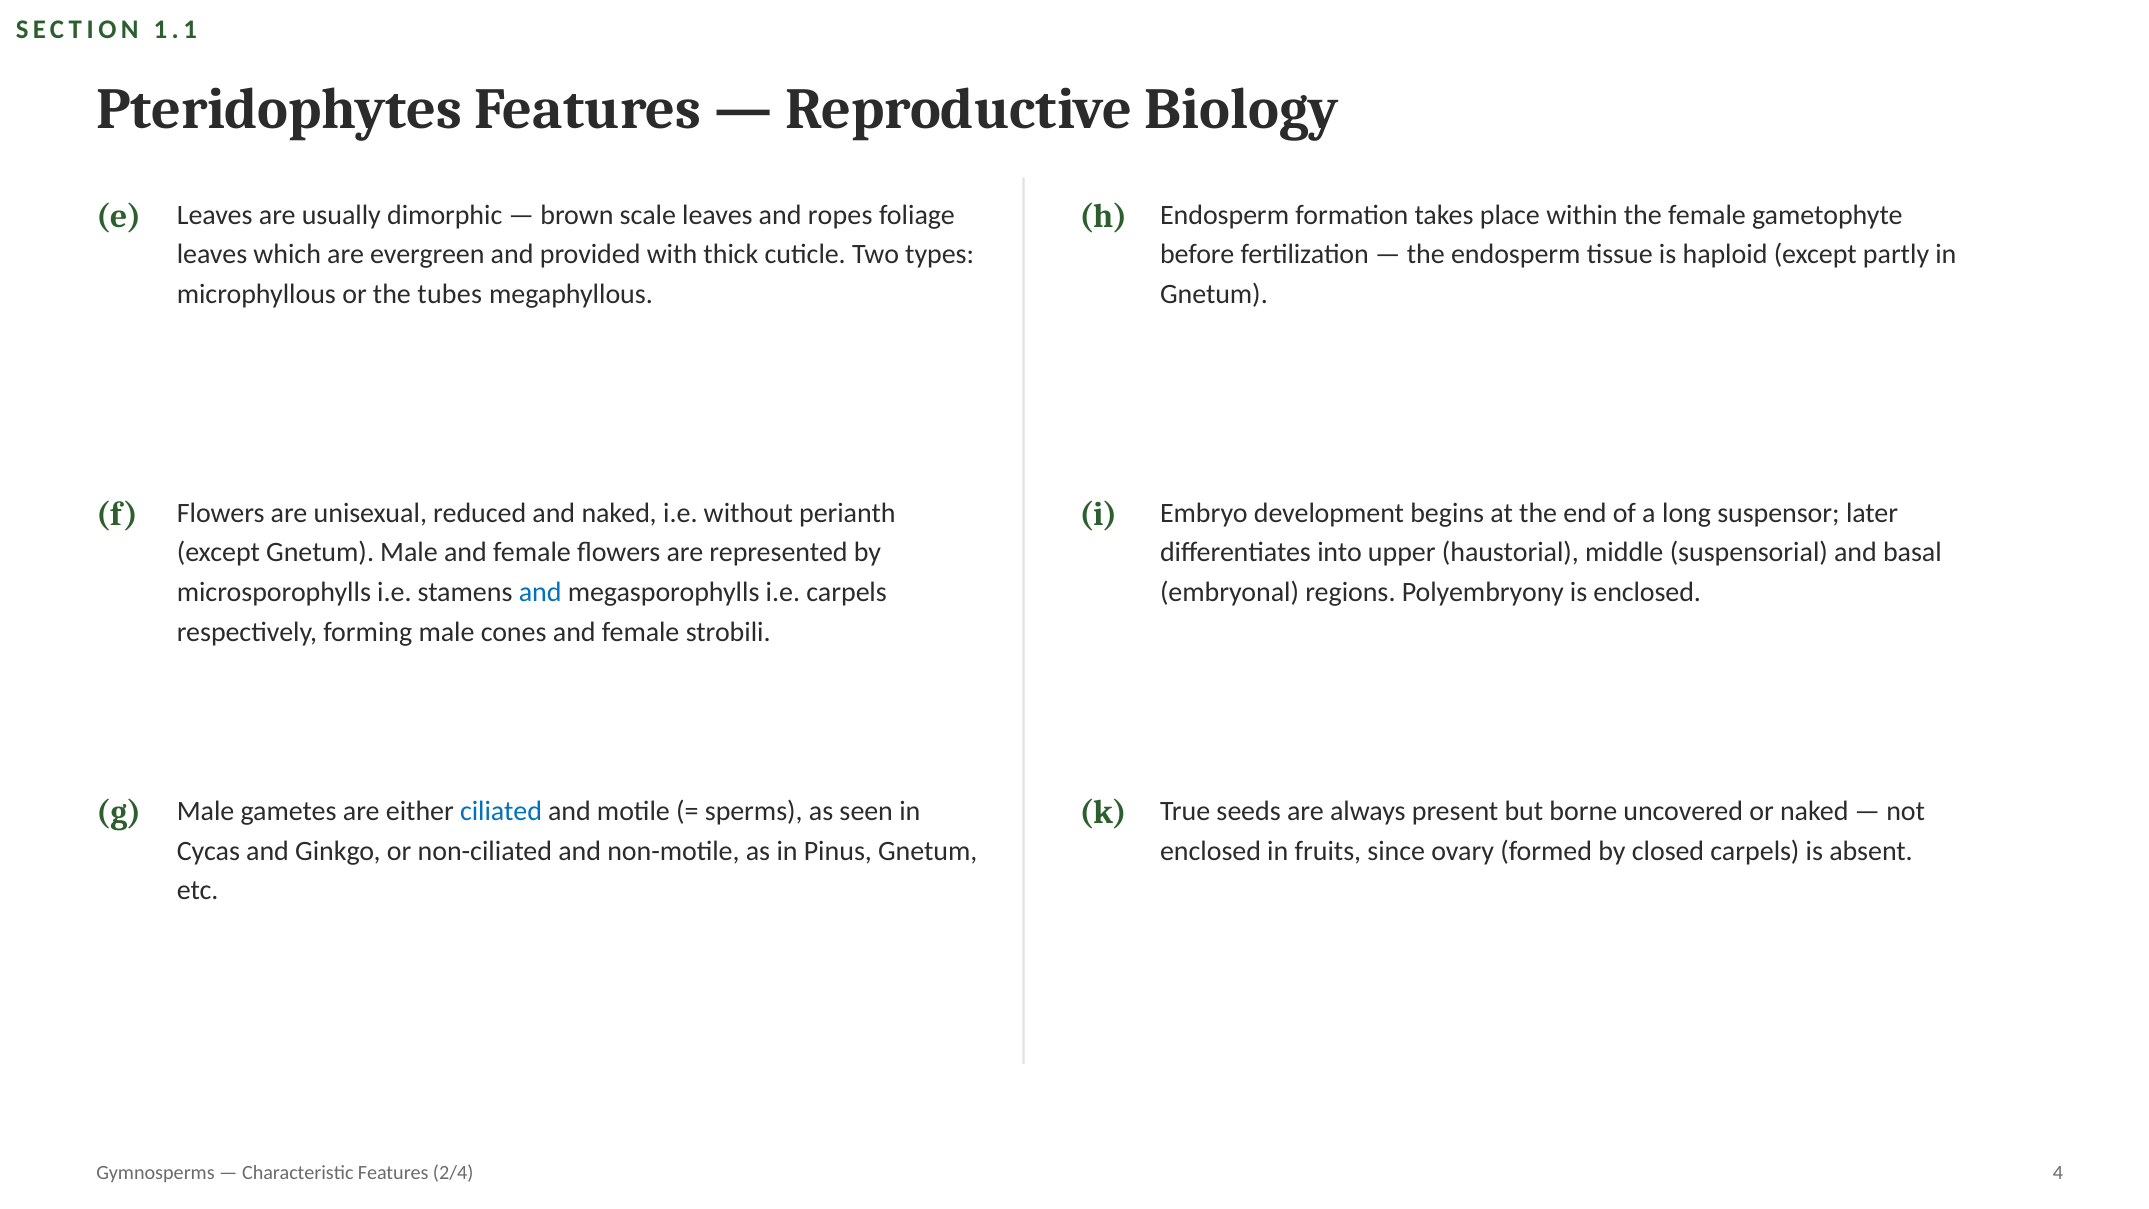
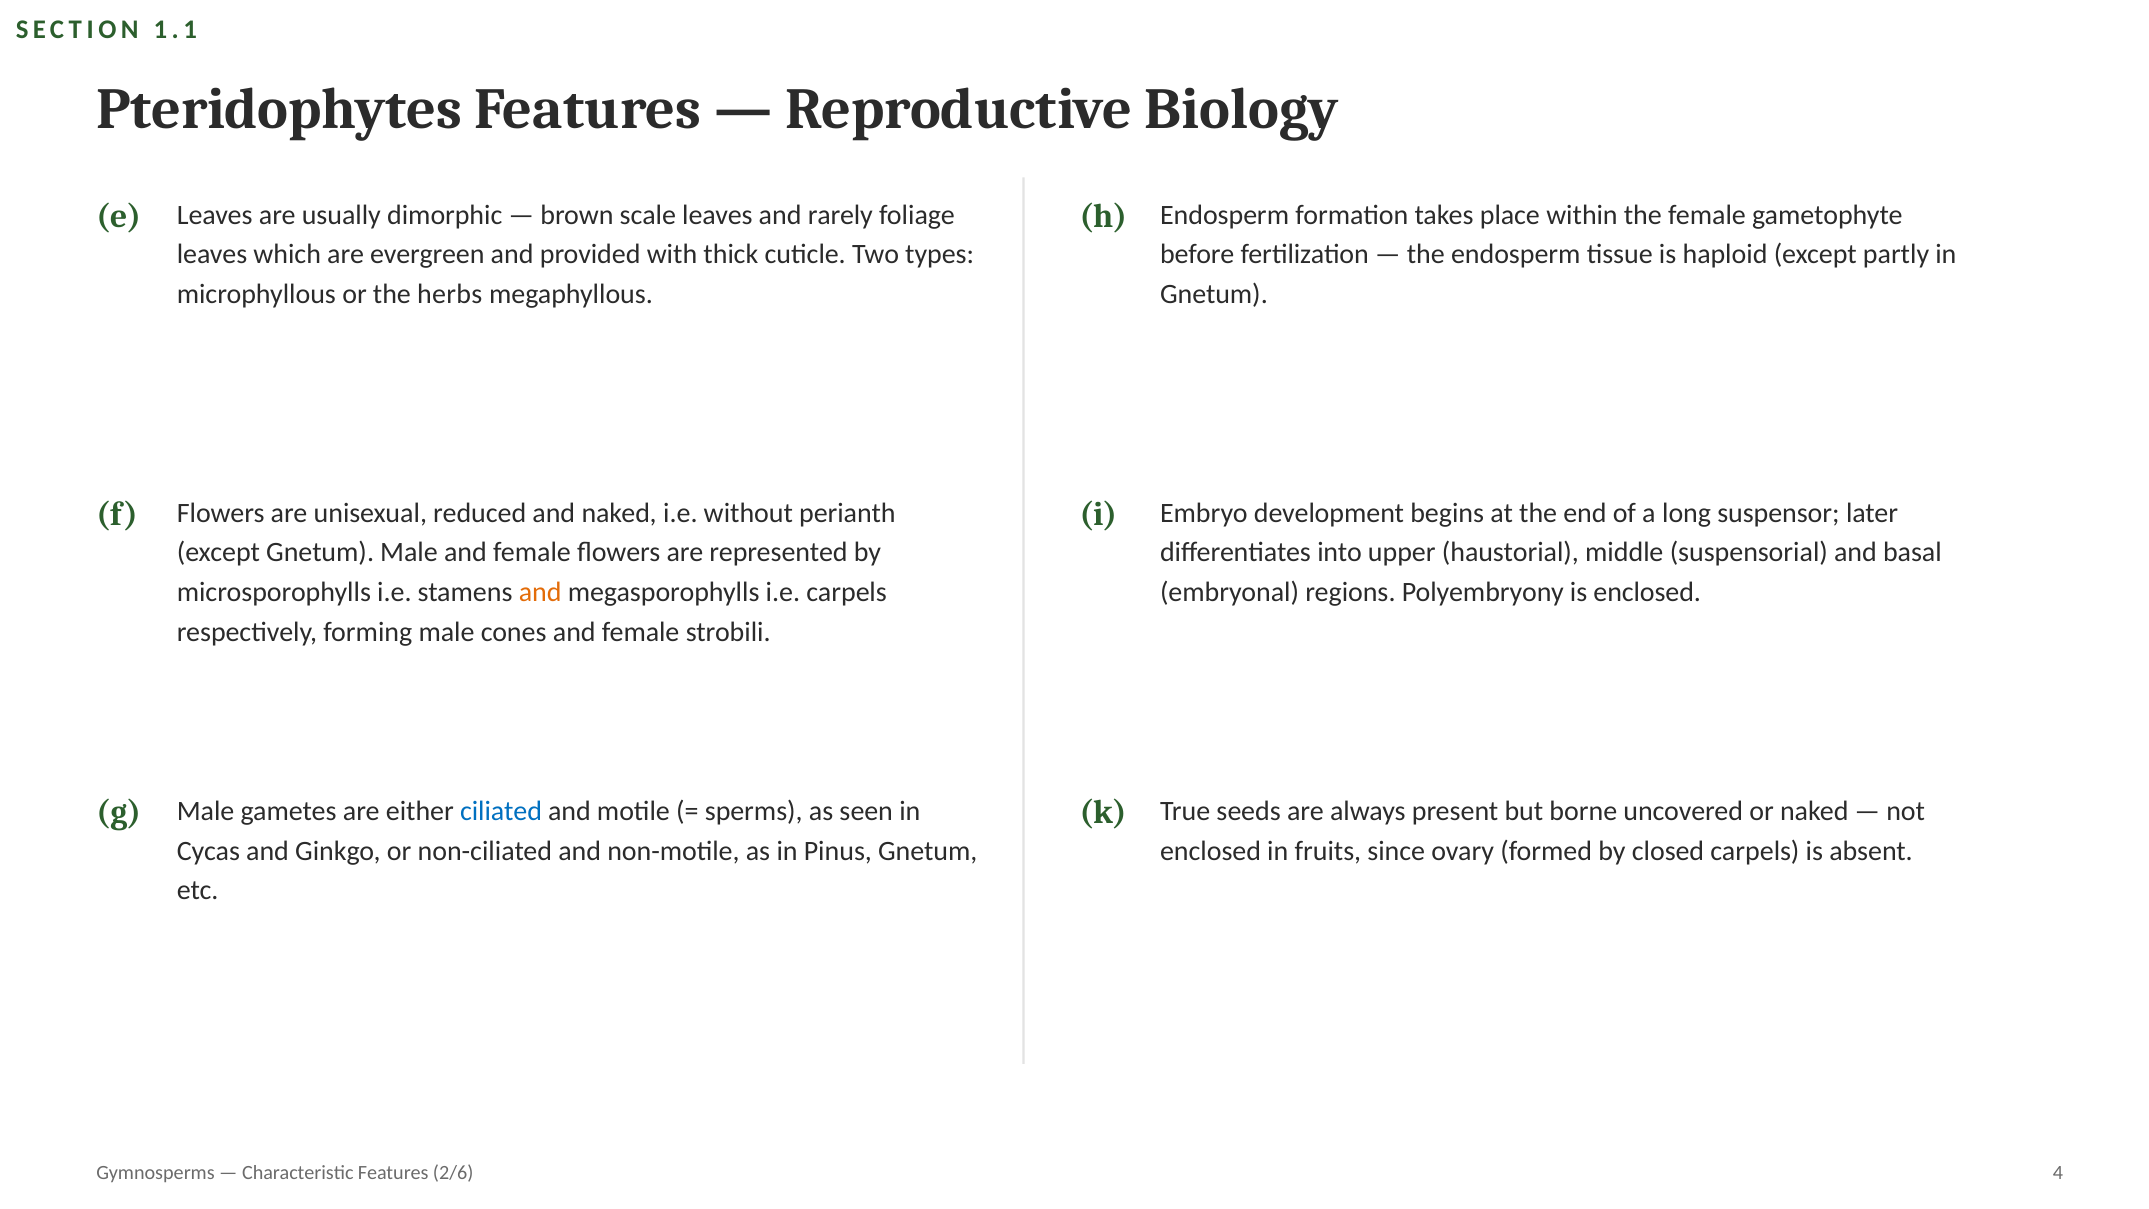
ropes: ropes -> rarely (840, 215)
tubes: tubes -> herbs (450, 294)
and colour: blue -> orange (540, 592)
2/4: 2/4 -> 2/6 (453, 1173)
